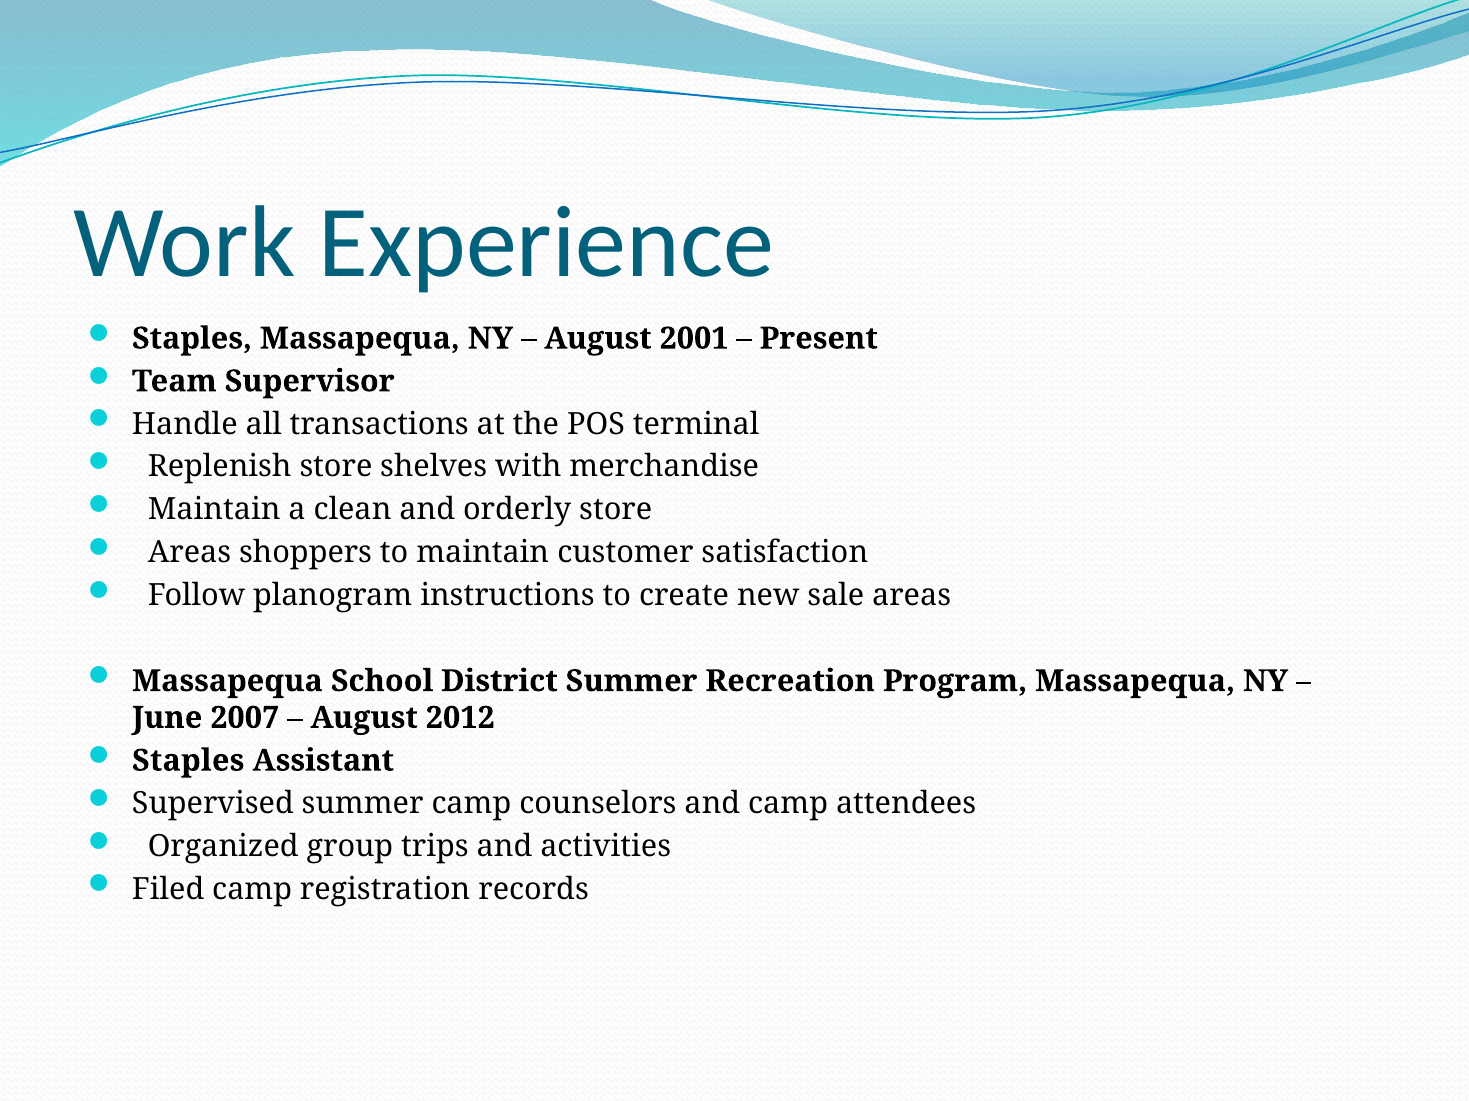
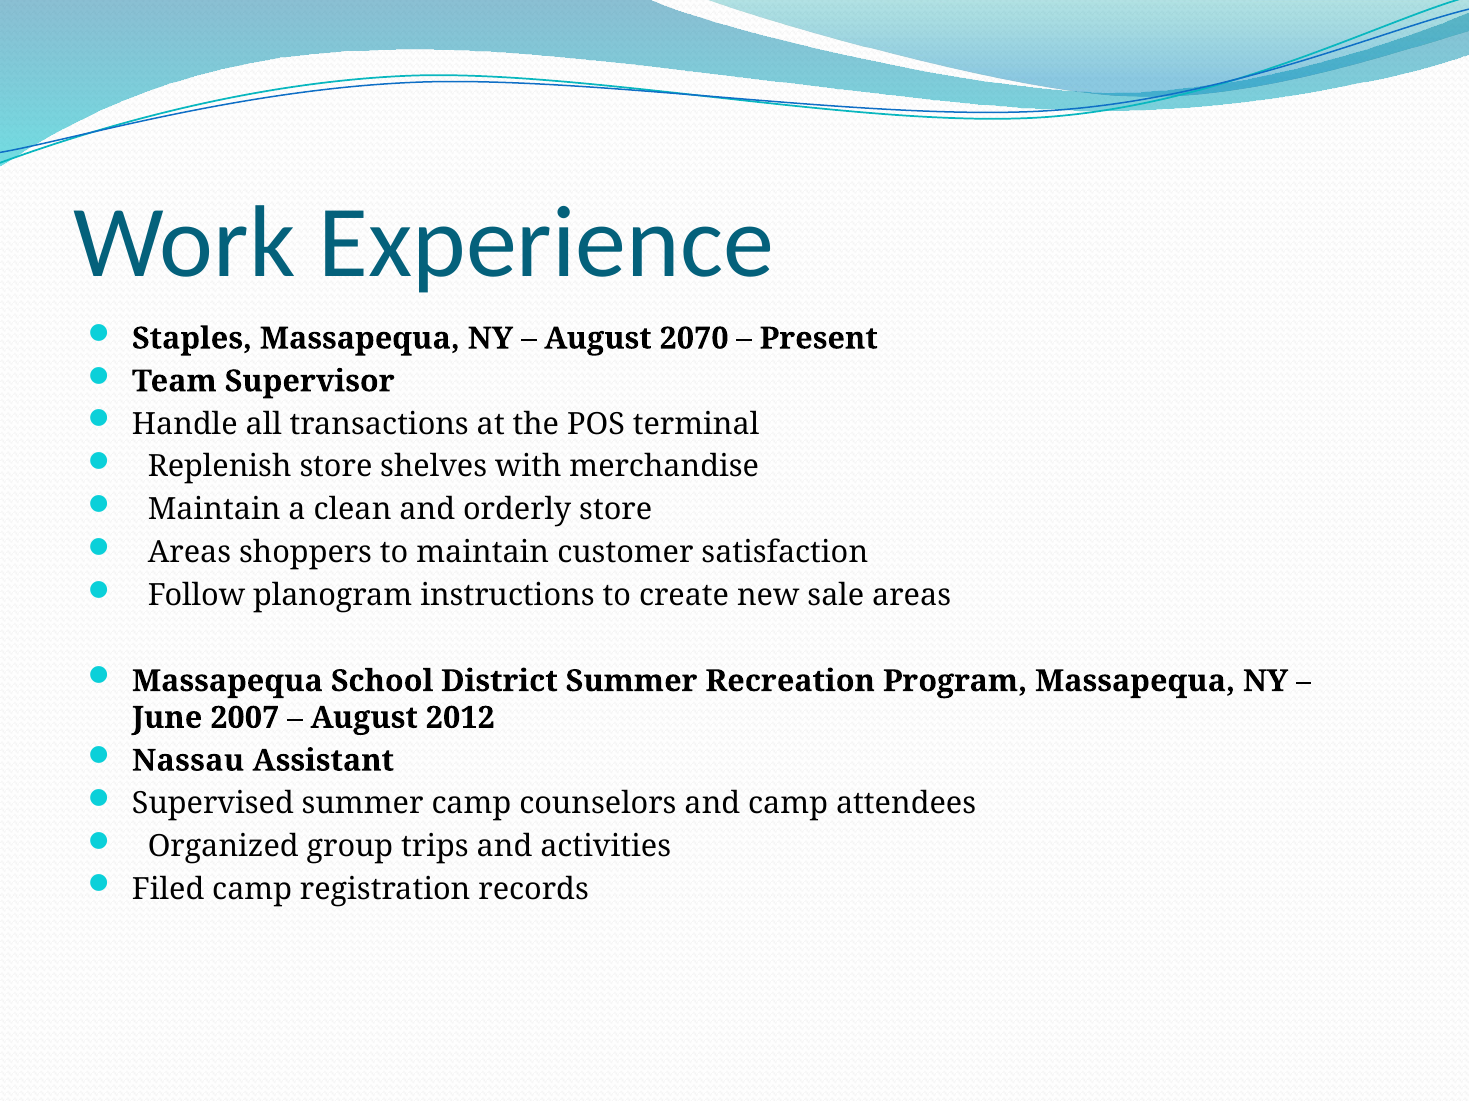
2001: 2001 -> 2070 (694, 339)
Staples: Staples -> Nassau (188, 761)
